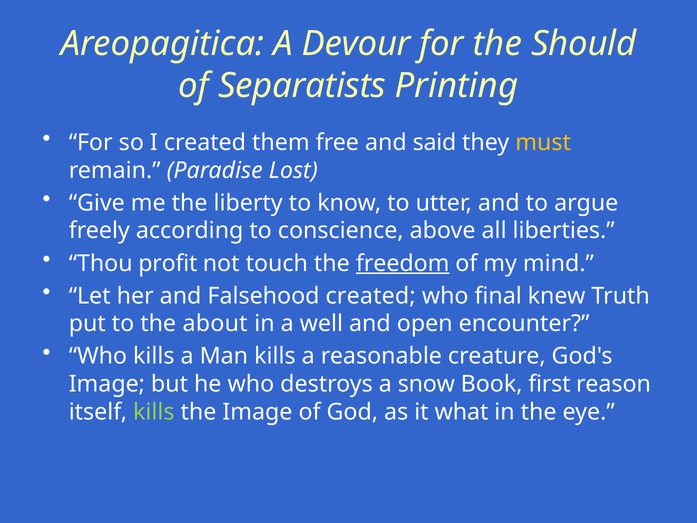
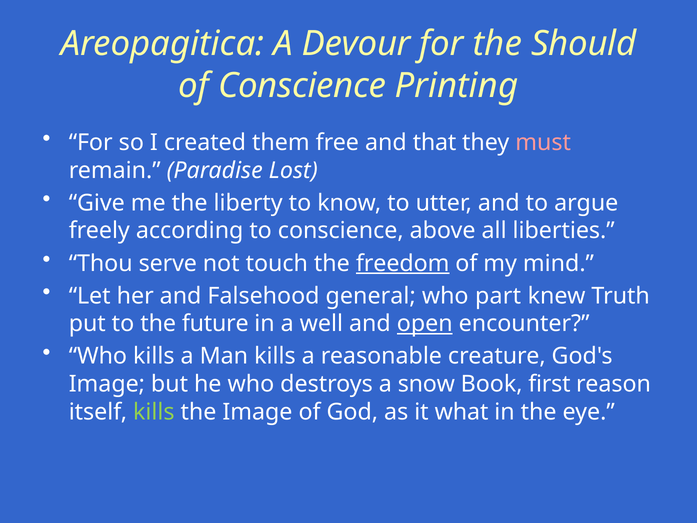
of Separatists: Separatists -> Conscience (302, 86)
said: said -> that (435, 142)
must colour: yellow -> pink (543, 142)
profit: profit -> serve (168, 263)
Falsehood created: created -> general (371, 296)
final: final -> part (498, 296)
about: about -> future (215, 324)
open underline: none -> present (425, 324)
